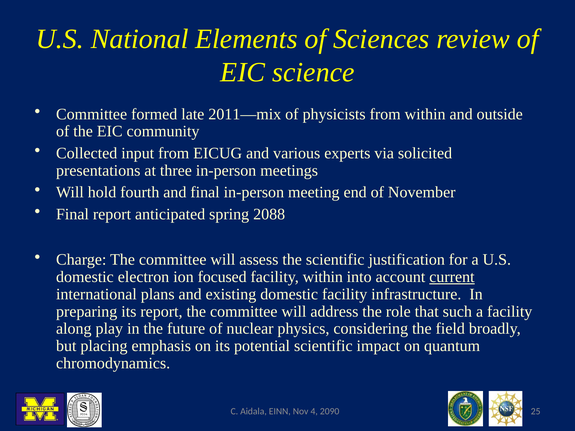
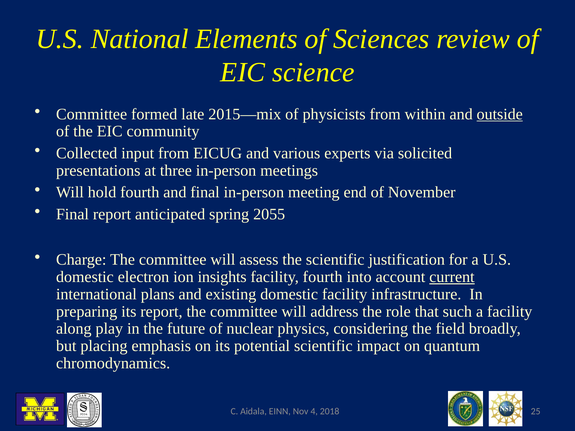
2011—mix: 2011—mix -> 2015—mix (245, 114)
outside underline: none -> present (500, 114)
2088: 2088 -> 2055 (269, 214)
focused: focused -> insights (222, 277)
facility within: within -> fourth (323, 277)
2090: 2090 -> 2018 (330, 412)
